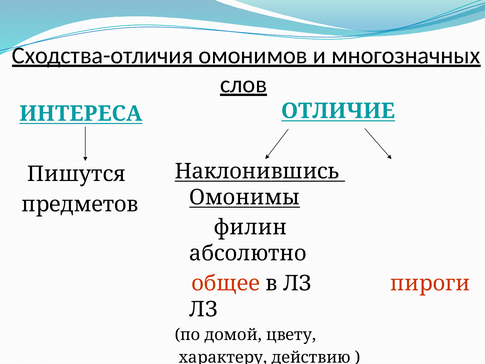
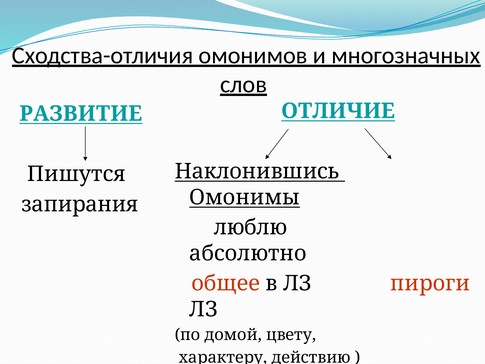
ИНТЕРЕСА: ИНТЕРЕСА -> РАЗВИТИЕ (81, 114)
предметов: предметов -> запирания (80, 204)
филин: филин -> люблю (251, 227)
